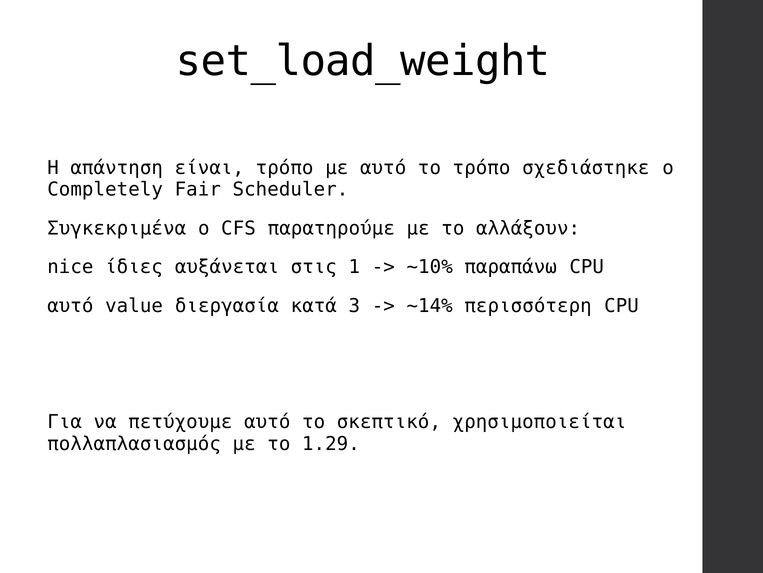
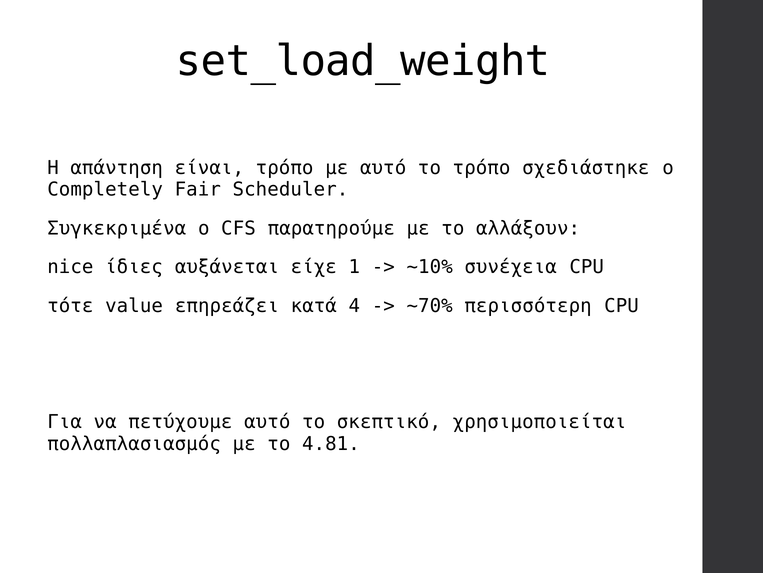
στις: στις -> είχε (314, 267)
παραπάνω: παραπάνω -> συνέχεια (511, 267)
αυτό: αυτό -> τότε (70, 305)
διεργασία: διεργασία -> επηρεάζει (227, 305)
3: 3 -> 4 (354, 305)
~14%: ~14% -> ~70% (430, 305)
1.29: 1.29 -> 4.81 (331, 443)
